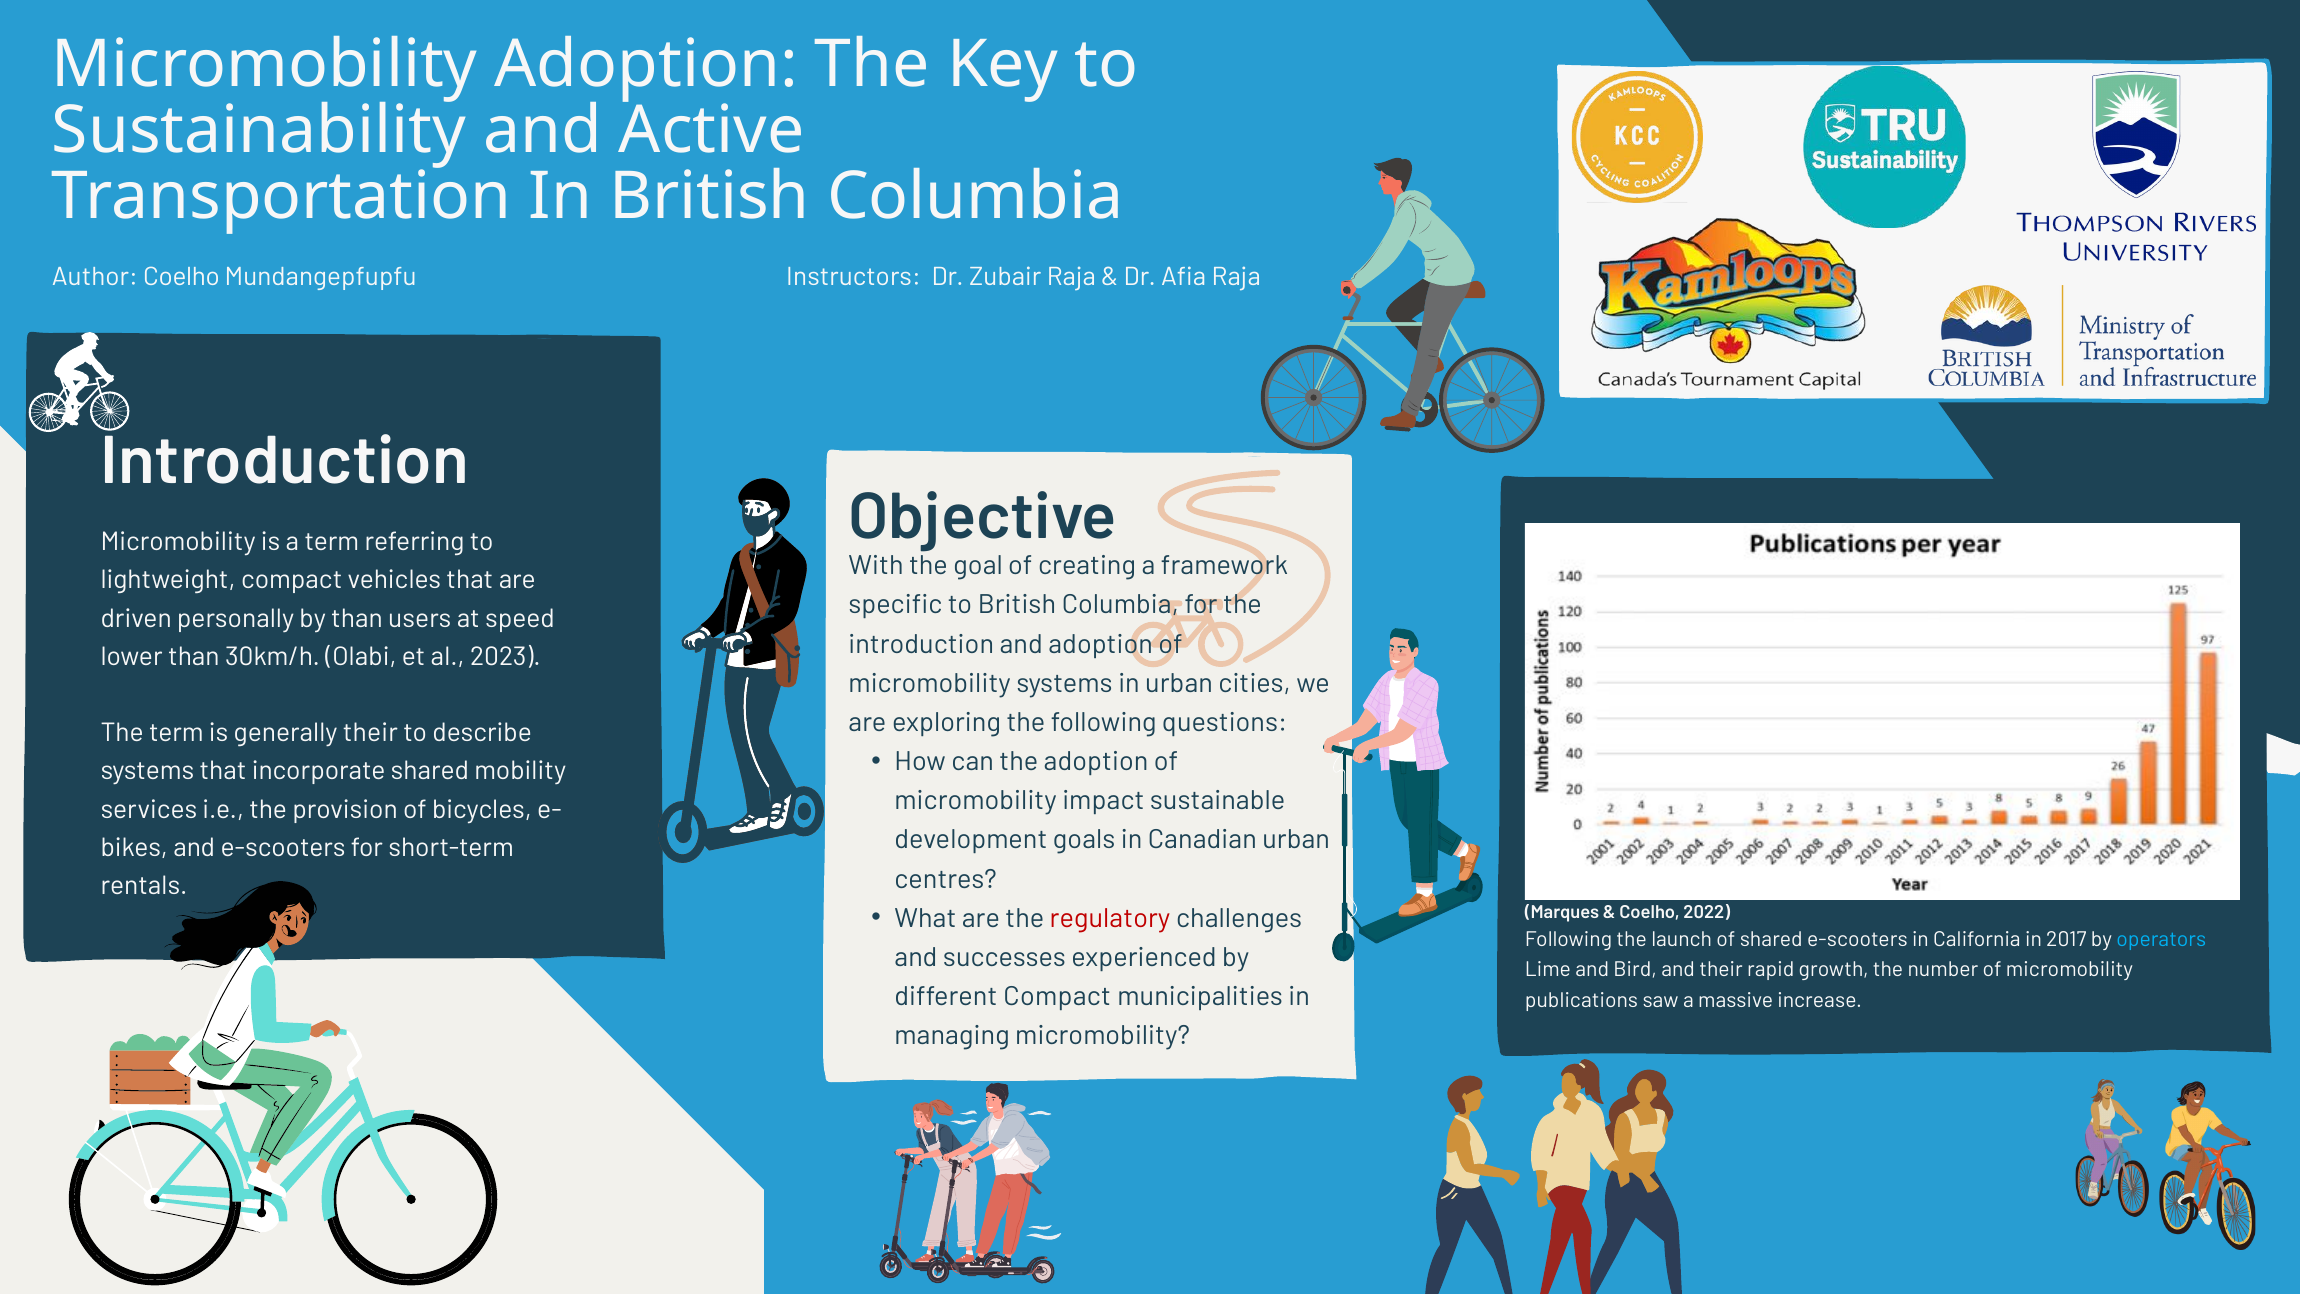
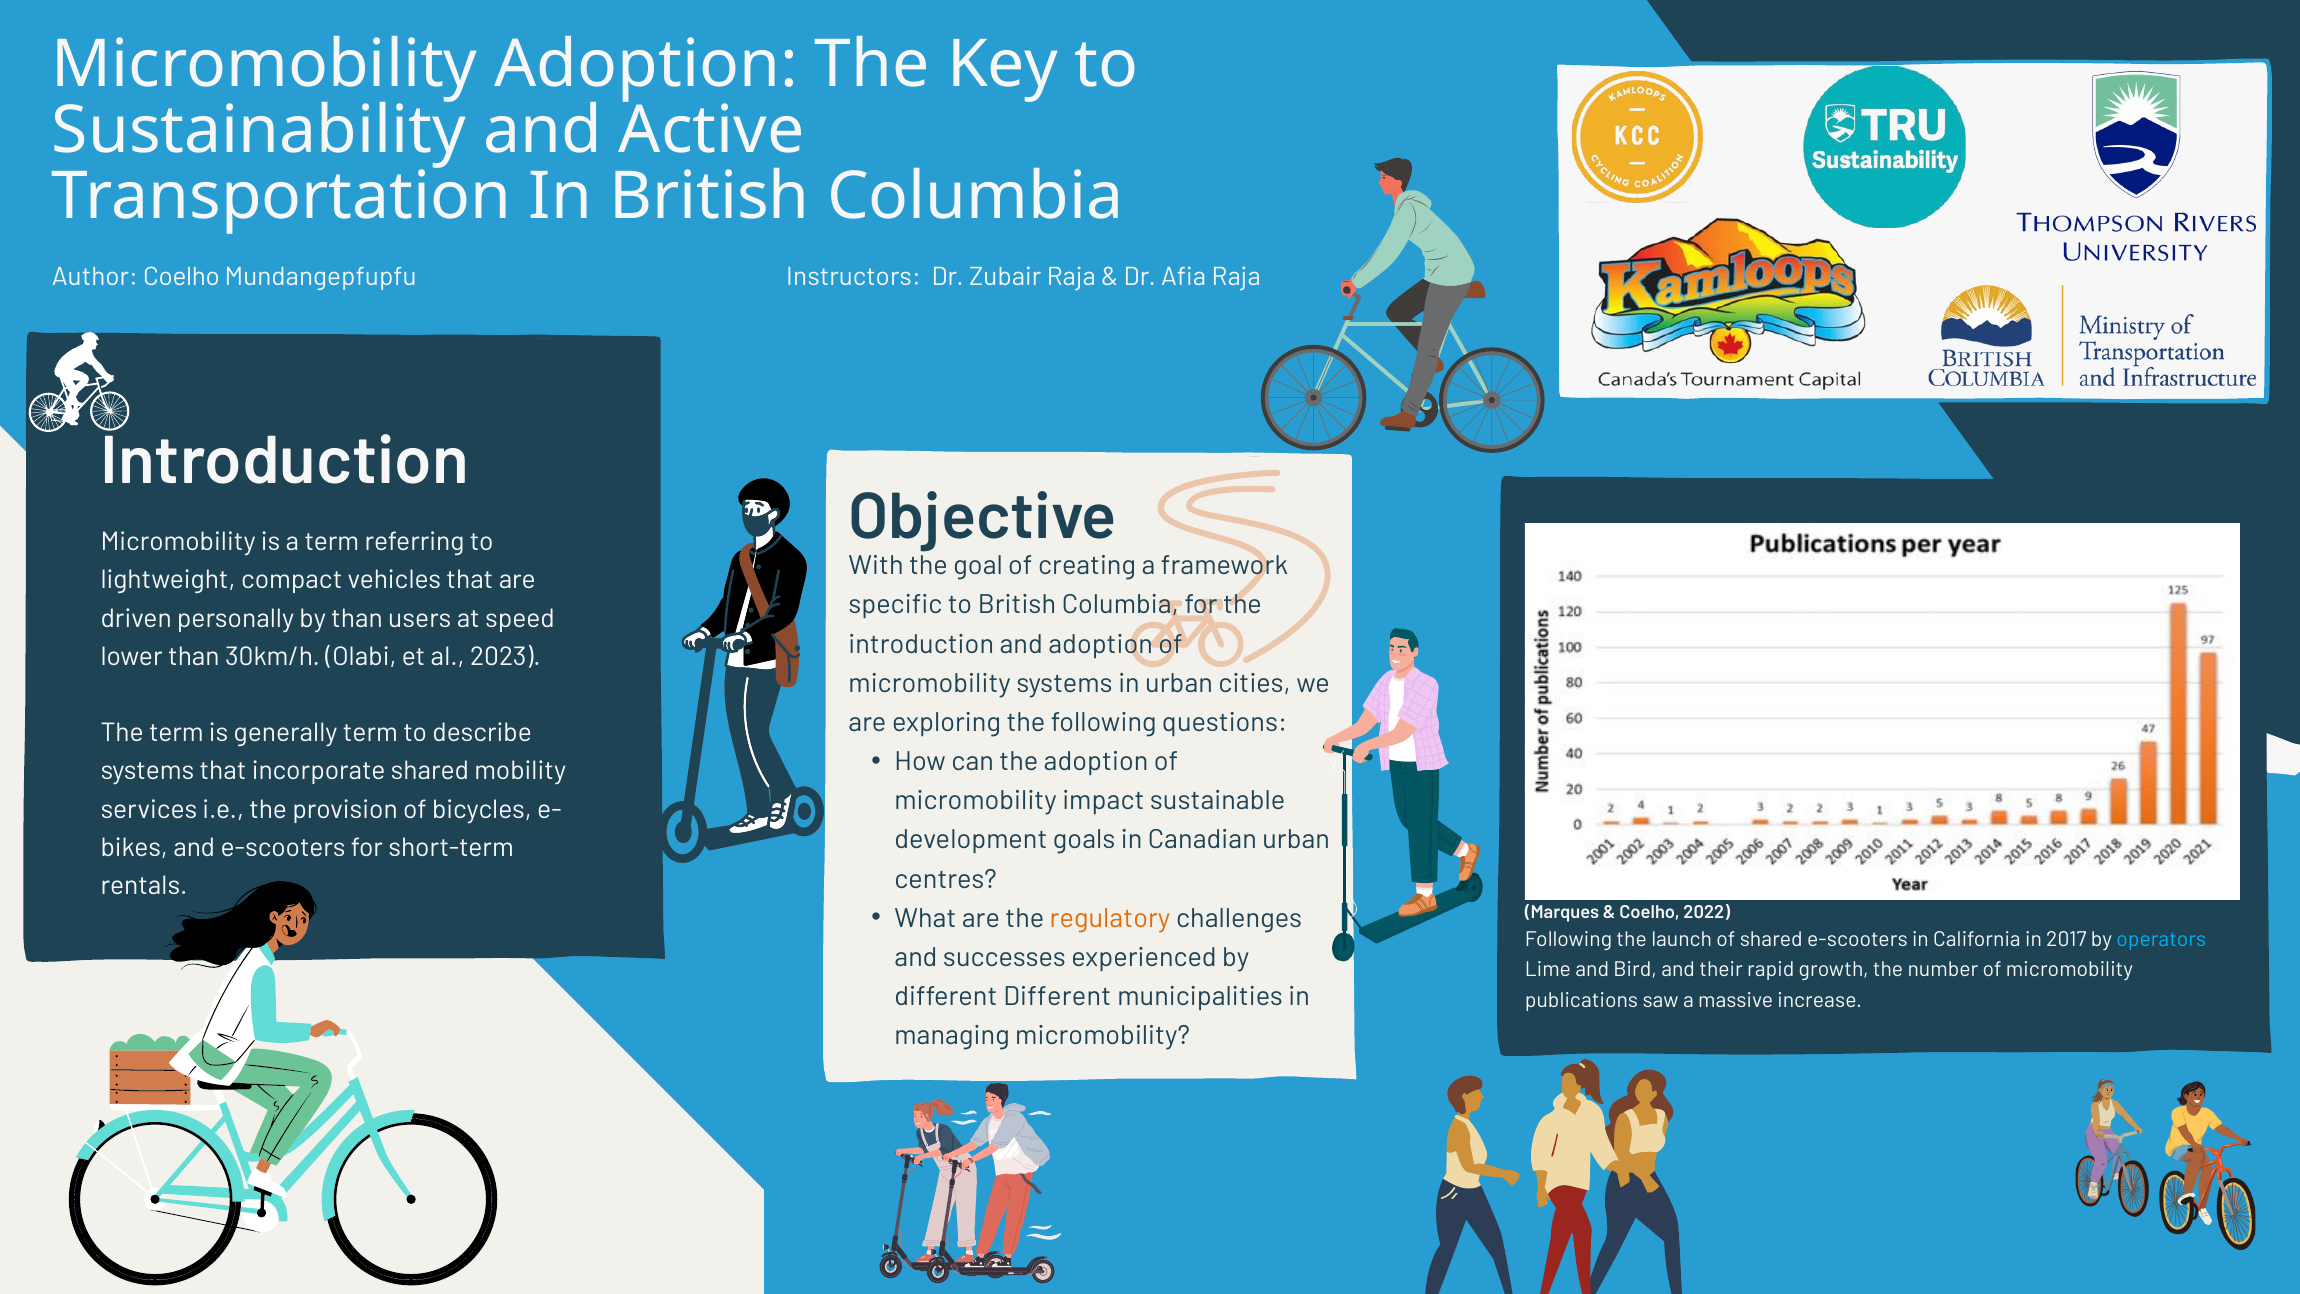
generally their: their -> term (370, 733)
regulatory colour: red -> orange (1110, 918)
different Compact: Compact -> Different (1057, 996)
